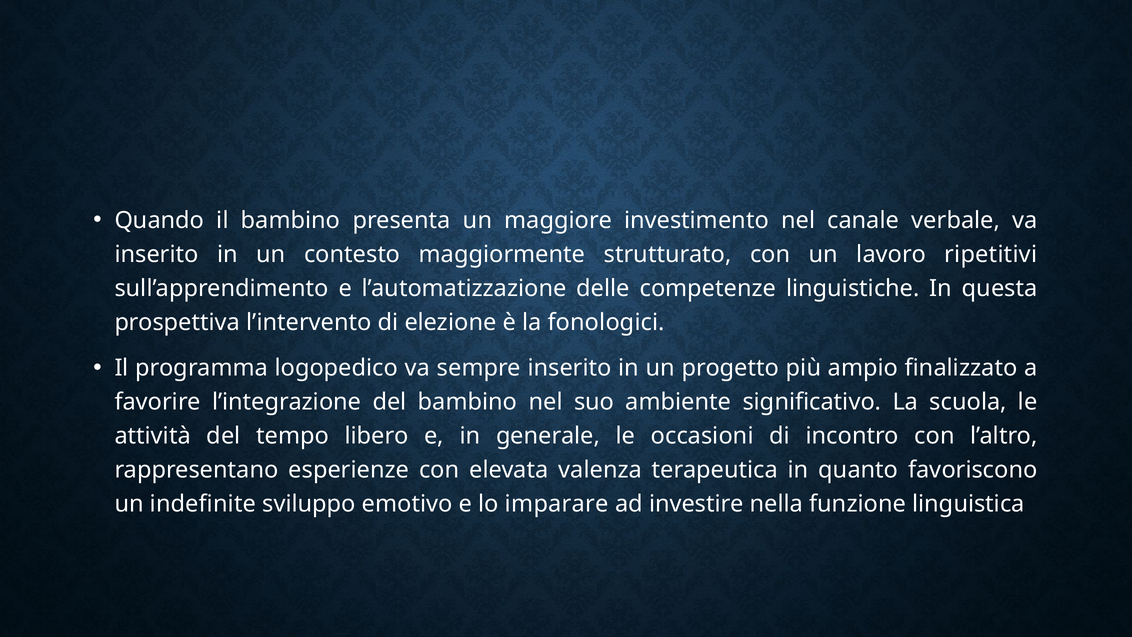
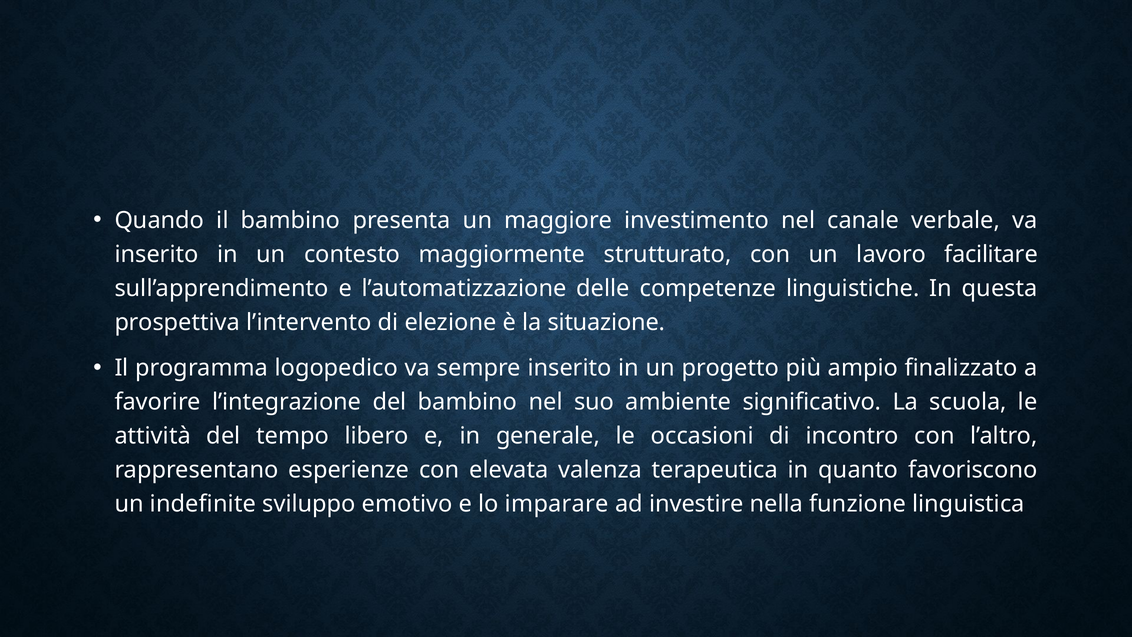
ripetitivi: ripetitivi -> facilitare (991, 254)
fonologici: fonologici -> situazione (606, 322)
